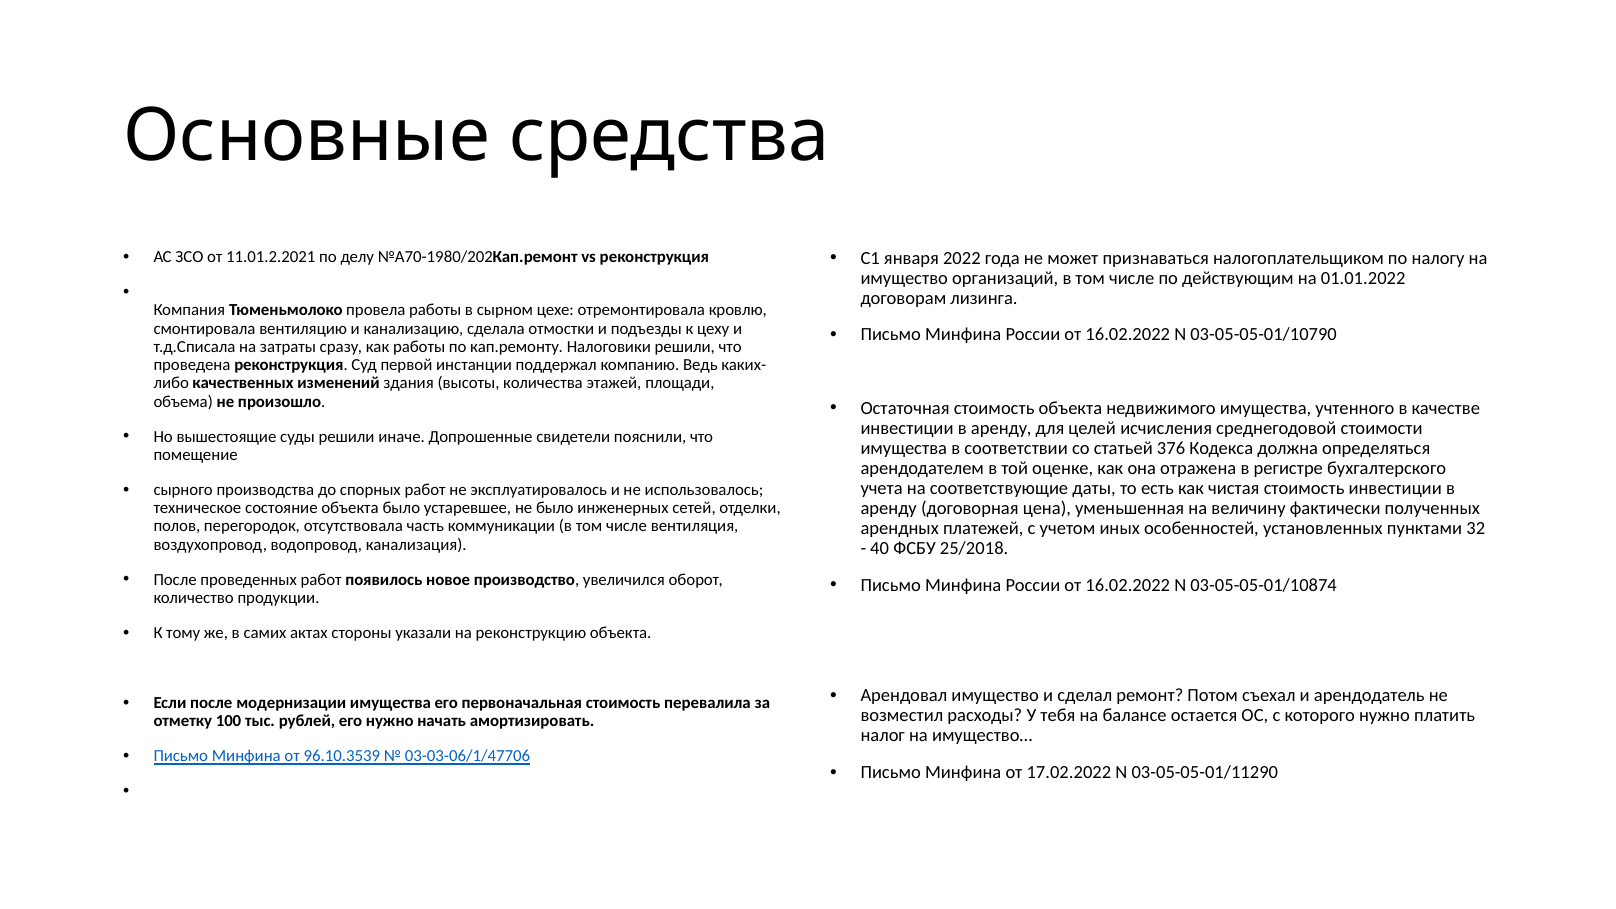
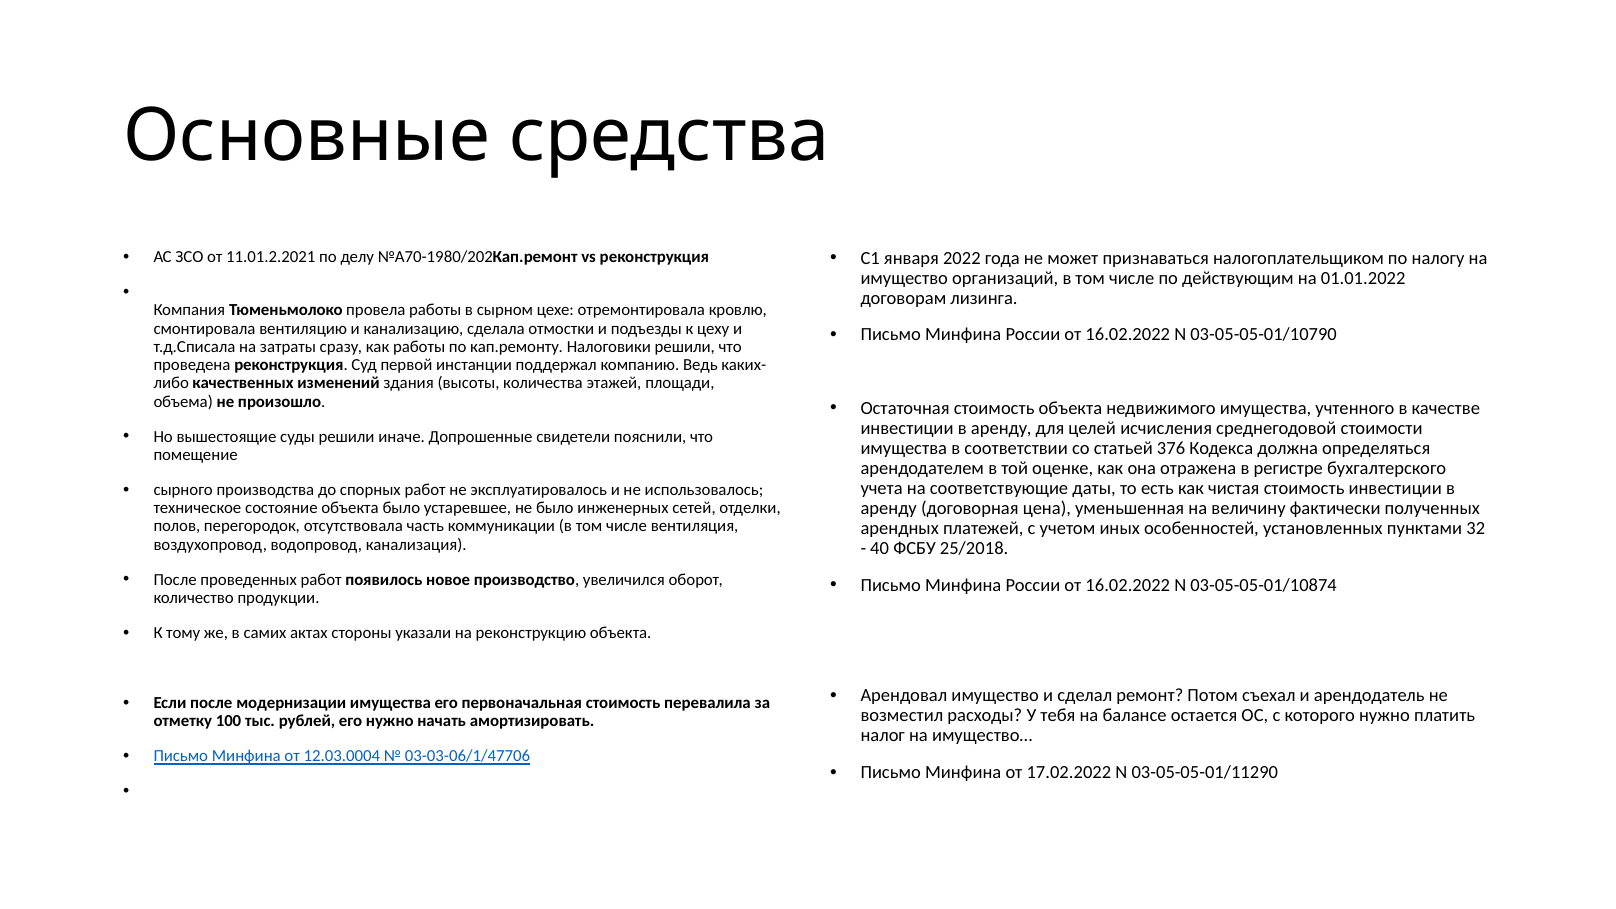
96.10.3539: 96.10.3539 -> 12.03.0004 (342, 756)
